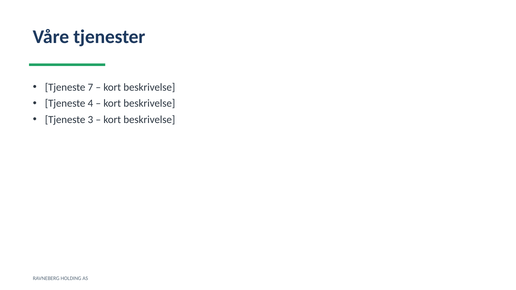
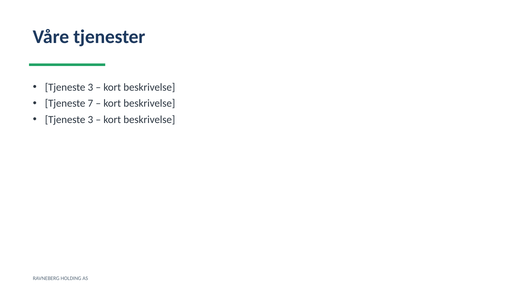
7: 7 -> 3 (90, 87)
4: 4 -> 7 (90, 104)
